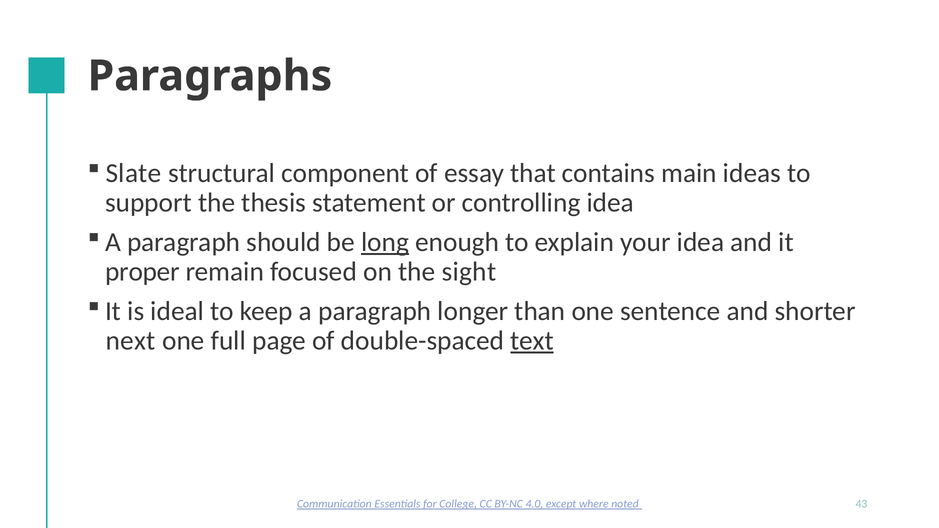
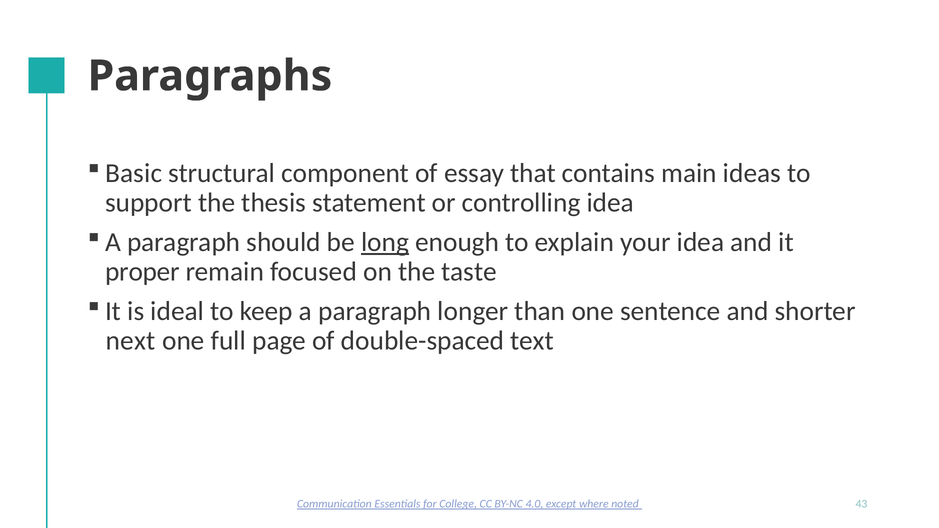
Slate: Slate -> Basic (134, 173)
sight: sight -> taste (469, 272)
text underline: present -> none (532, 341)
